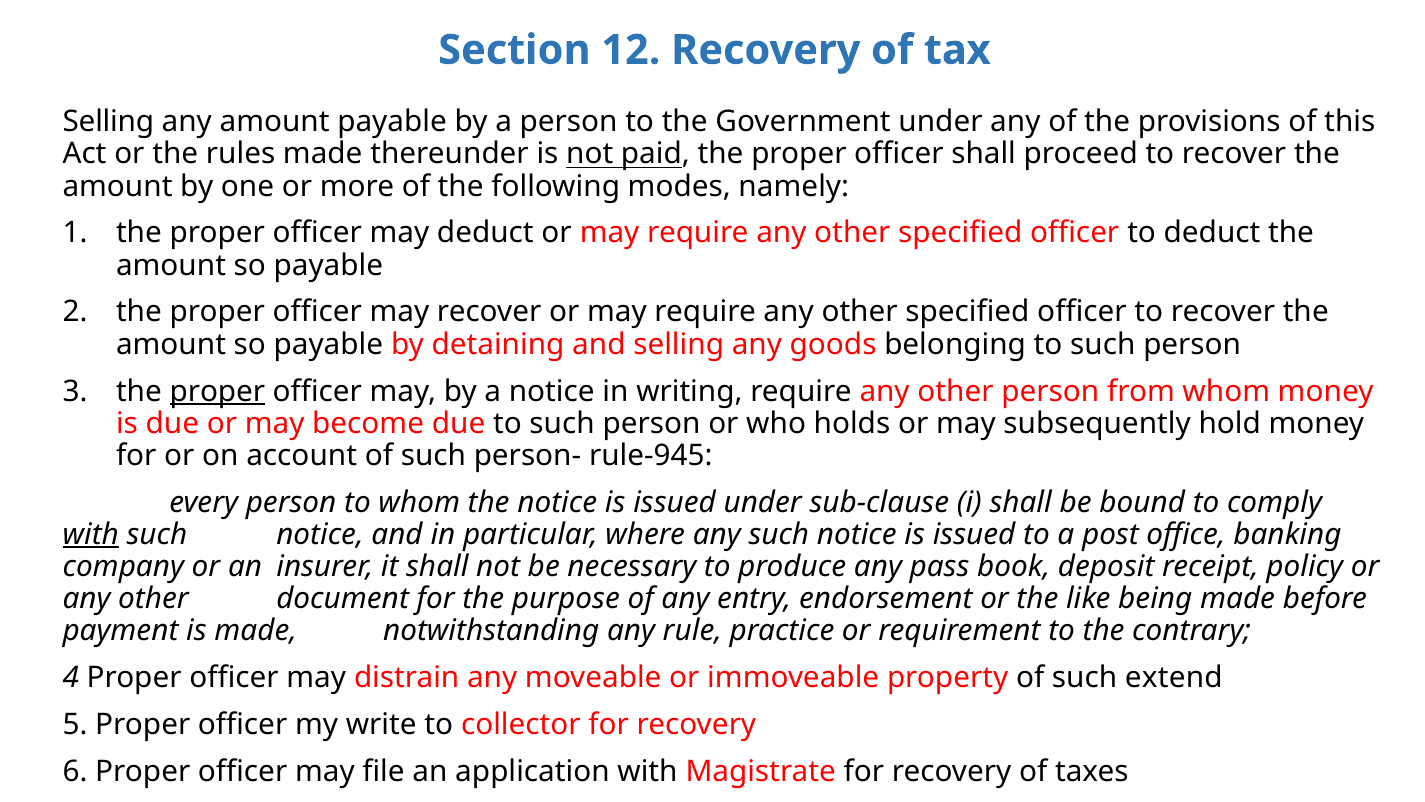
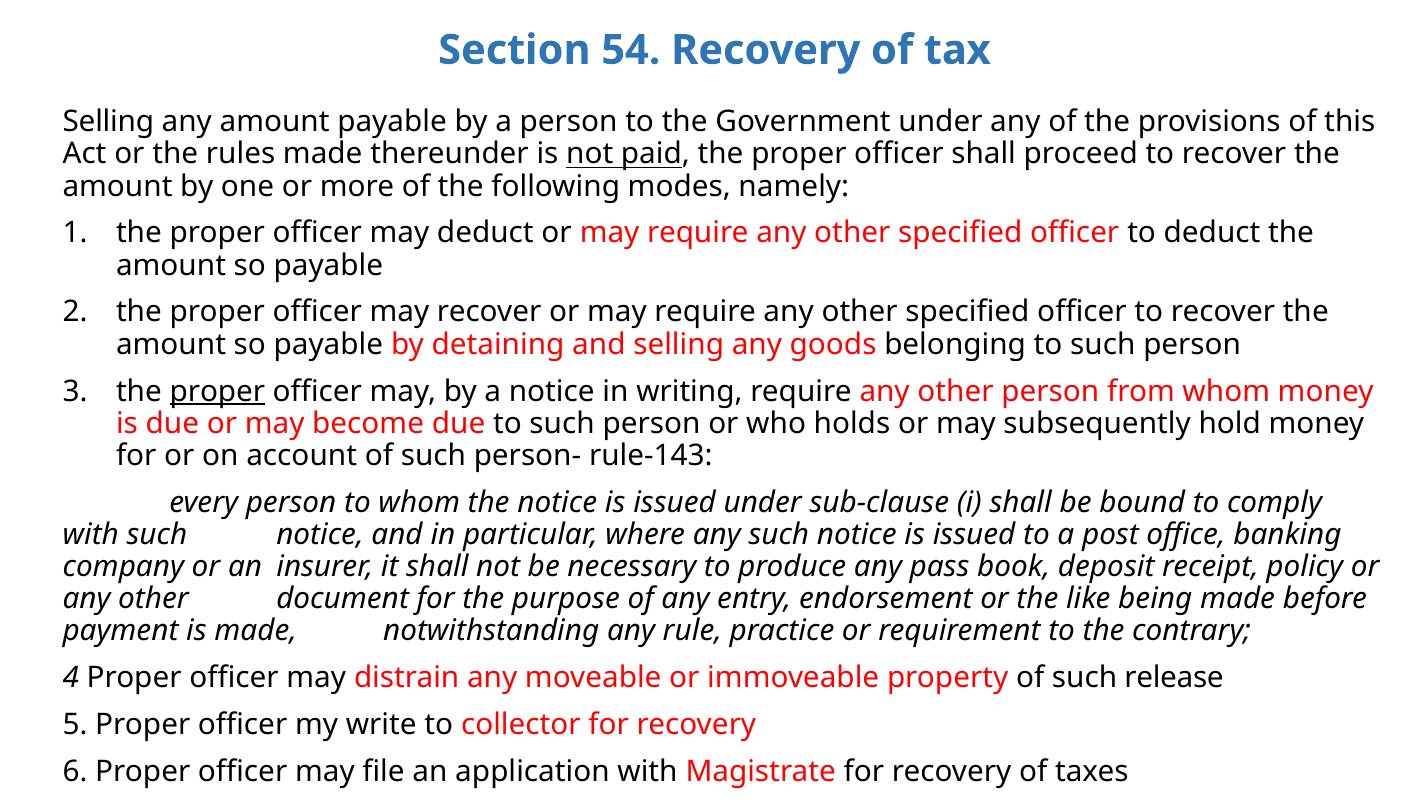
12: 12 -> 54 (631, 50)
rule-945: rule-945 -> rule-143 (651, 455)
with underline: present -> none (91, 534)
extend: extend -> release (1174, 677)
